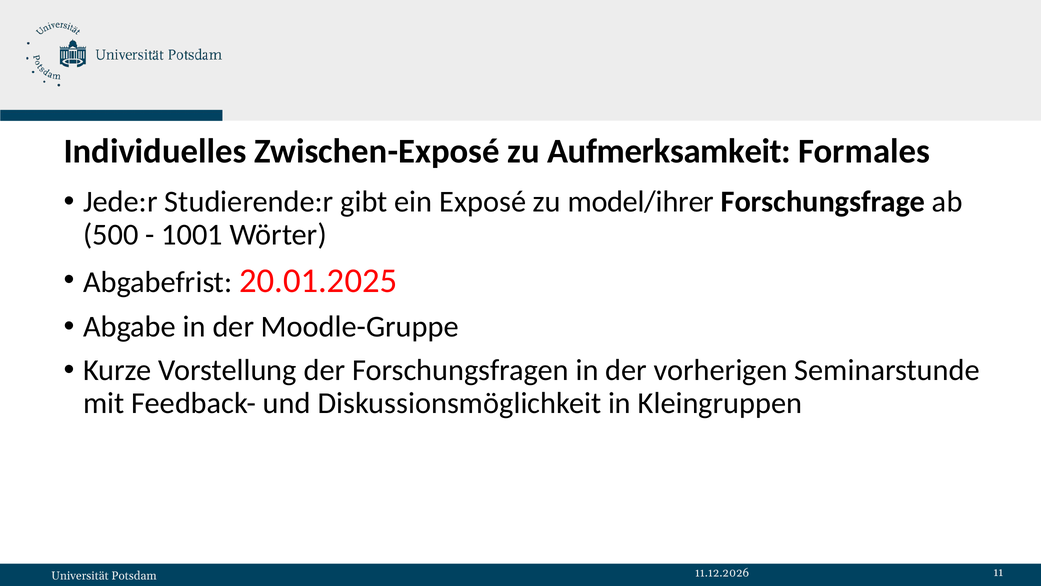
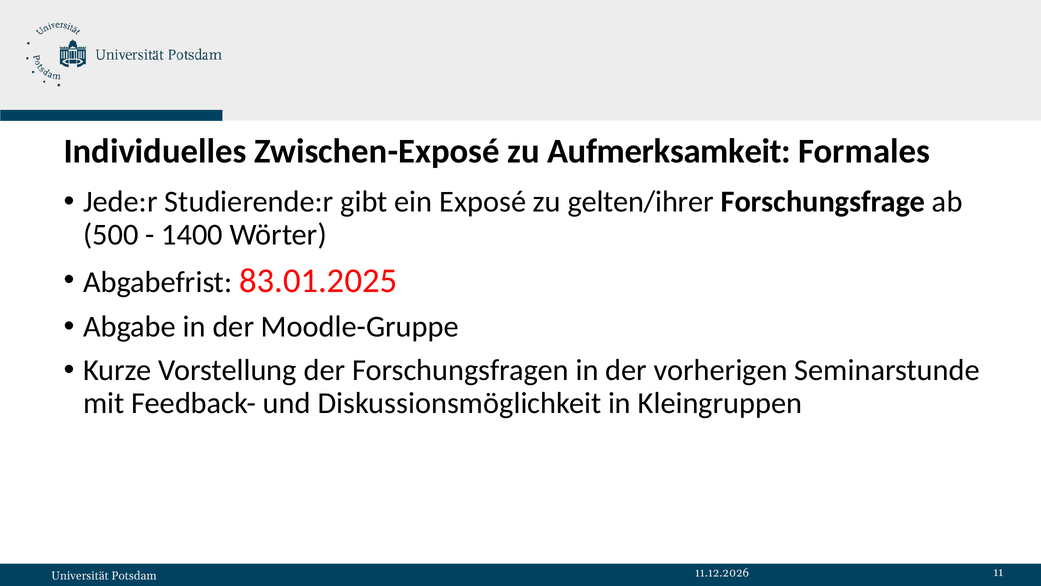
model/ihrer: model/ihrer -> gelten/ihrer (641, 202)
1001: 1001 -> 1400 (192, 235)
20.01.2025: 20.01.2025 -> 83.01.2025 (318, 281)
